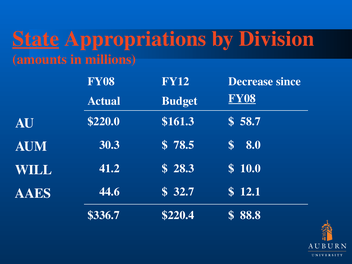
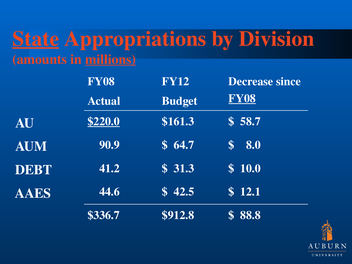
millions underline: none -> present (111, 59)
$220.0 underline: none -> present (104, 122)
30.3: 30.3 -> 90.9 (110, 145)
78.5: 78.5 -> 64.7 (184, 145)
WILL: WILL -> DEBT (34, 170)
28.3: 28.3 -> 31.3 (184, 168)
32.7: 32.7 -> 42.5 (184, 192)
$220.4: $220.4 -> $912.8 (178, 215)
